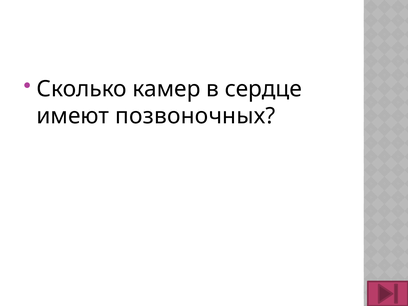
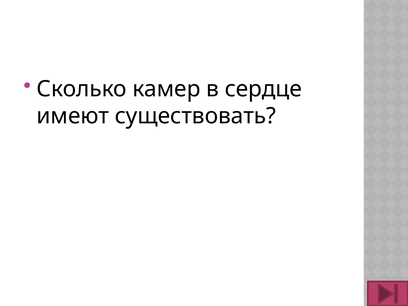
позвоночных: позвоночных -> существовать (195, 116)
